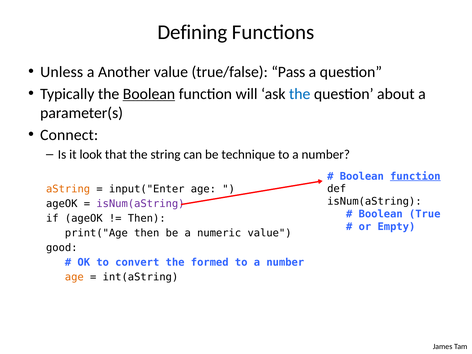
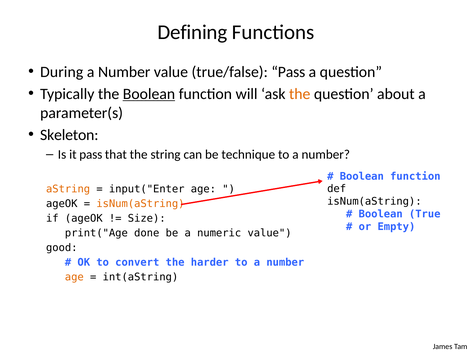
Unless: Unless -> During (62, 72)
Another: Another -> Number (124, 72)
the colour: blue -> orange (300, 94)
Connect: Connect -> Skeleton (69, 135)
it look: look -> pass (91, 155)
function underline: present -> none (415, 176)
isNum(aString colour: purple -> orange (140, 204)
Then: Then -> Size (147, 218)
print("Age then: then -> done (147, 233)
formed: formed -> harder (210, 262)
